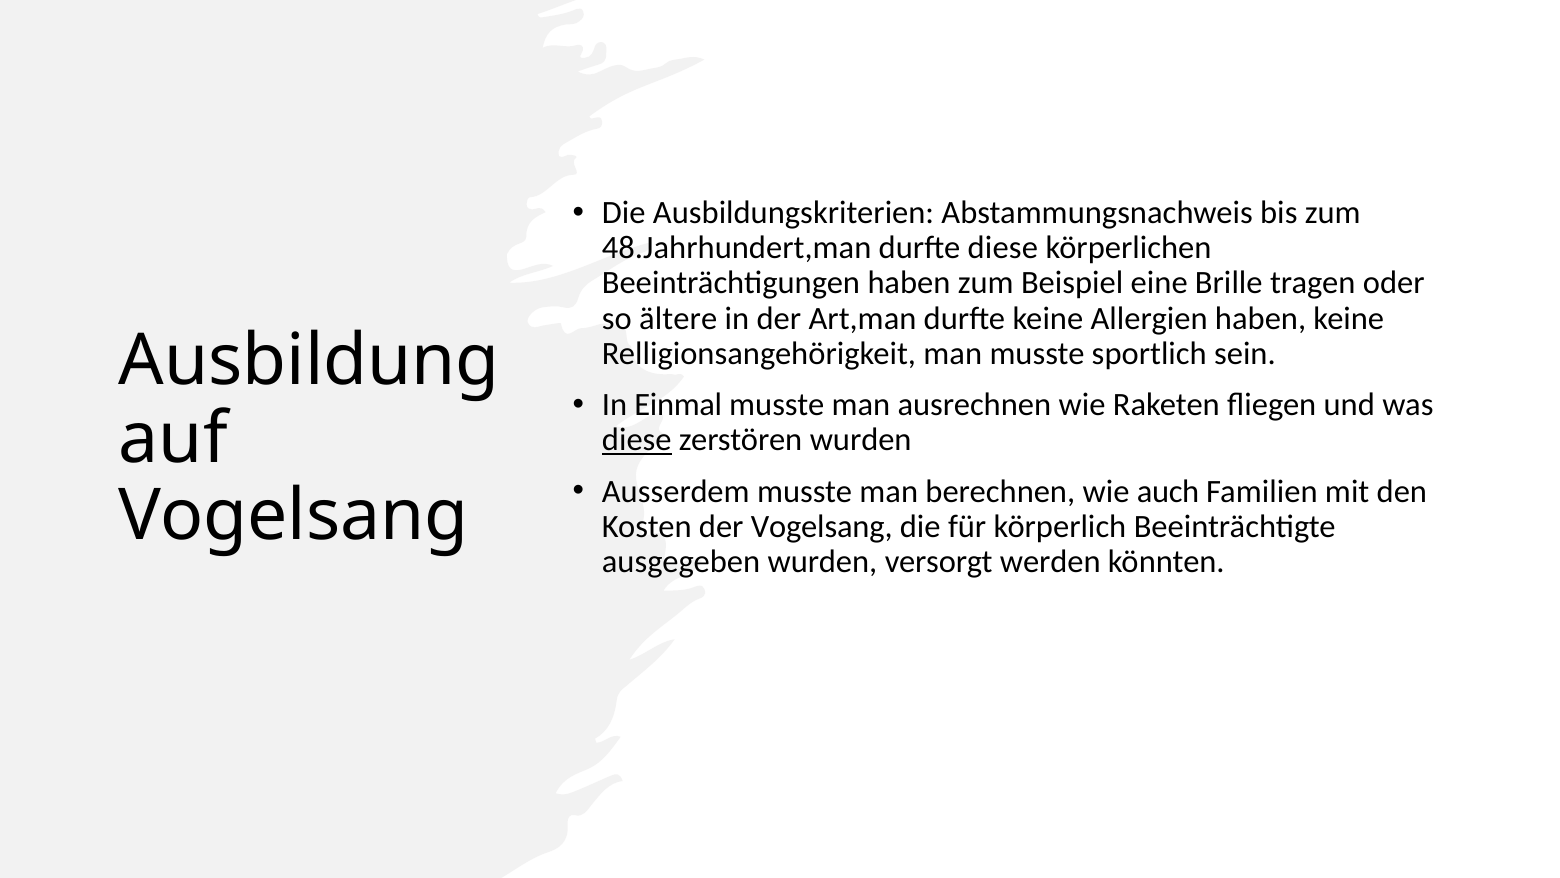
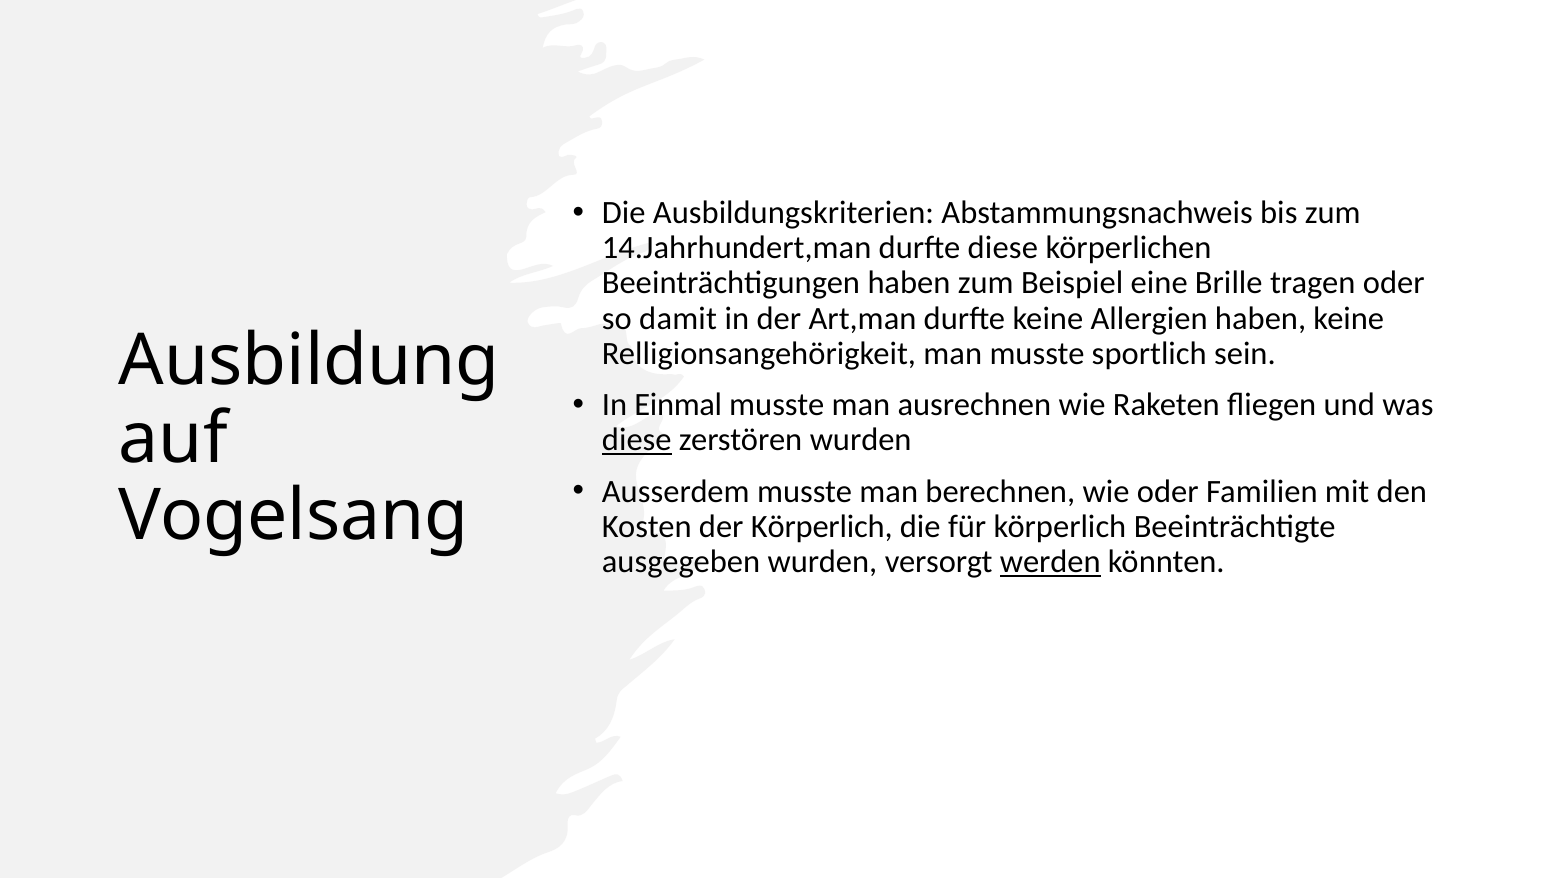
48.Jahrhundert,man: 48.Jahrhundert,man -> 14.Jahrhundert,man (737, 248)
ältere: ältere -> damit (678, 318)
wie auch: auch -> oder (1168, 491)
der Vogelsang: Vogelsang -> Körperlich (822, 526)
werden underline: none -> present (1050, 562)
